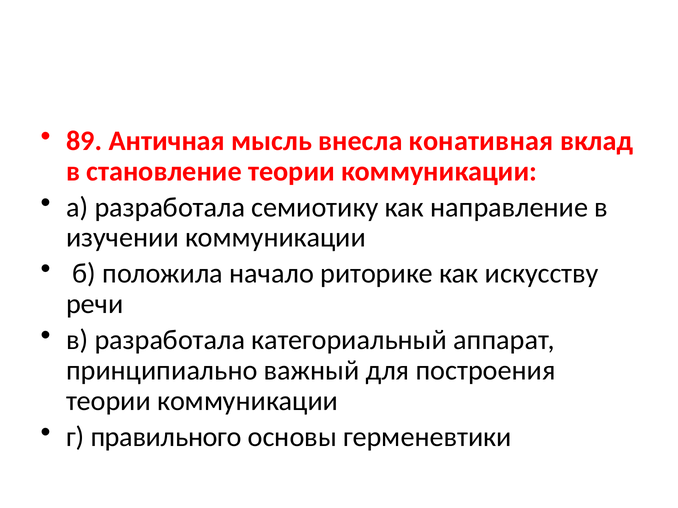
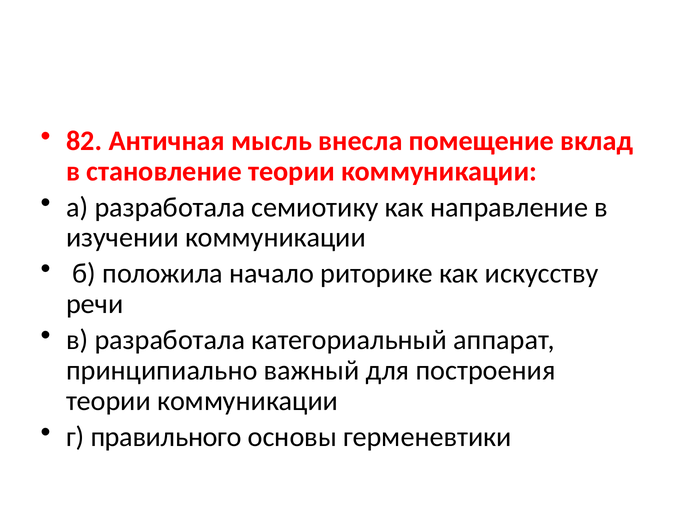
89: 89 -> 82 (84, 141)
конативная: конативная -> помещение (481, 141)
